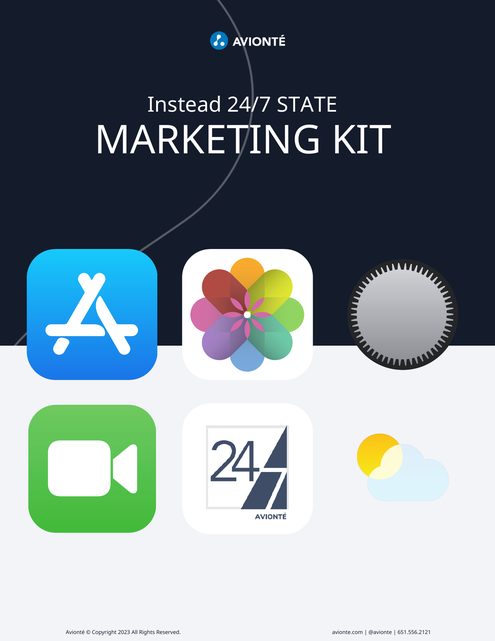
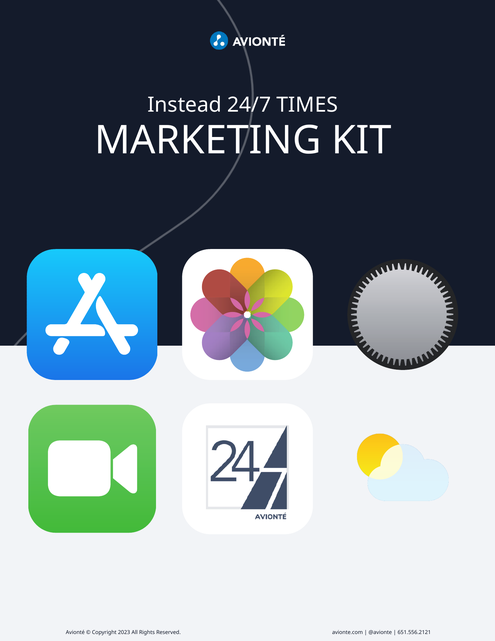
STATE: STATE -> TIMES (307, 105)
